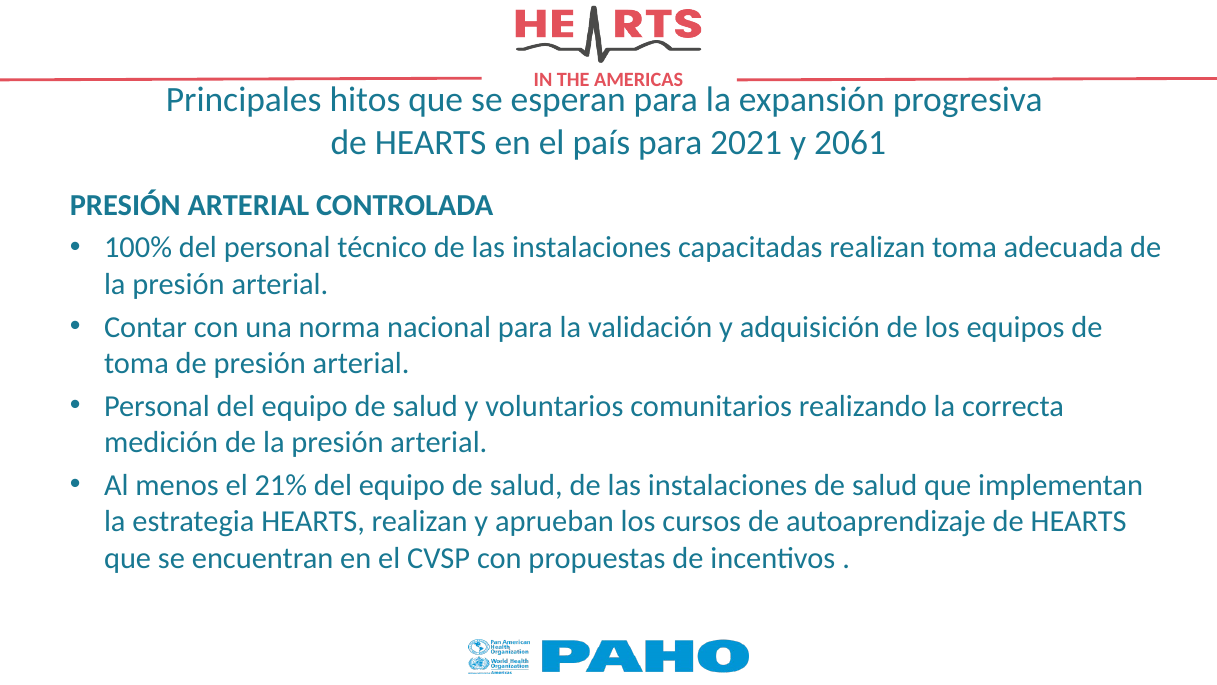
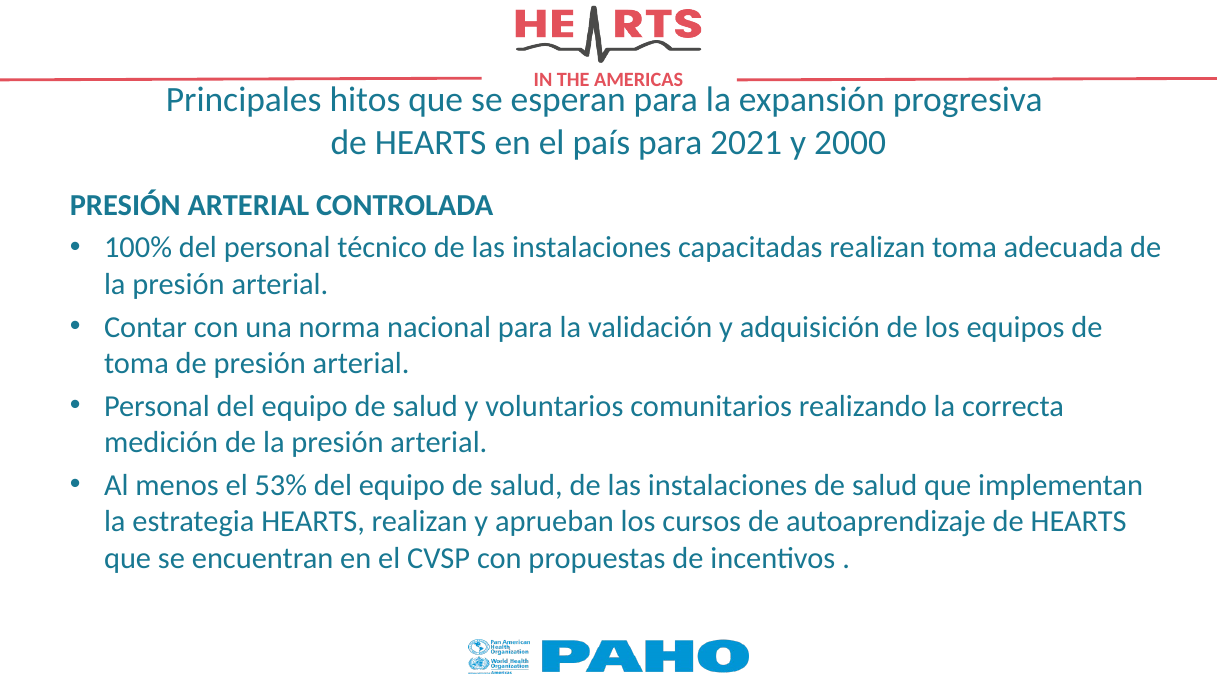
2061: 2061 -> 2000 (850, 142)
21%: 21% -> 53% (281, 485)
